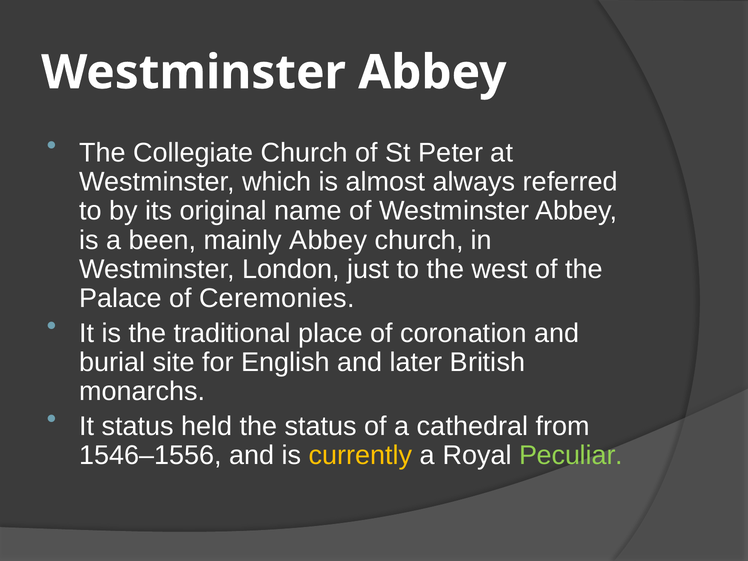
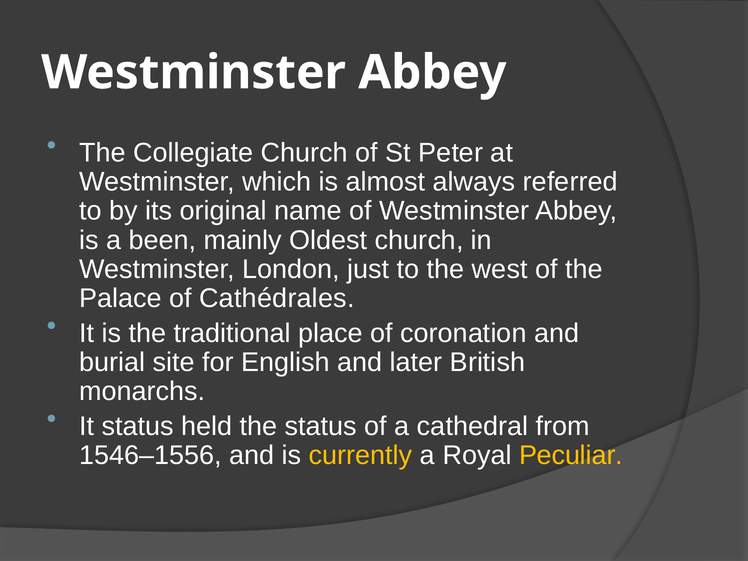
mainly Abbey: Abbey -> Oldest (328, 240)
Ceremonies: Ceremonies -> Cathédrales (277, 299)
Peculiar colour: light green -> yellow (571, 455)
